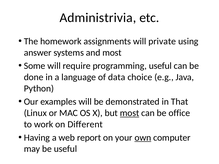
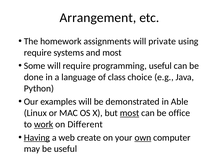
Administrivia: Administrivia -> Arrangement (98, 18)
answer: answer -> require (38, 53)
data: data -> class (117, 77)
That: That -> Able (180, 102)
work underline: none -> present (44, 125)
Having underline: none -> present (37, 138)
report: report -> create (89, 138)
